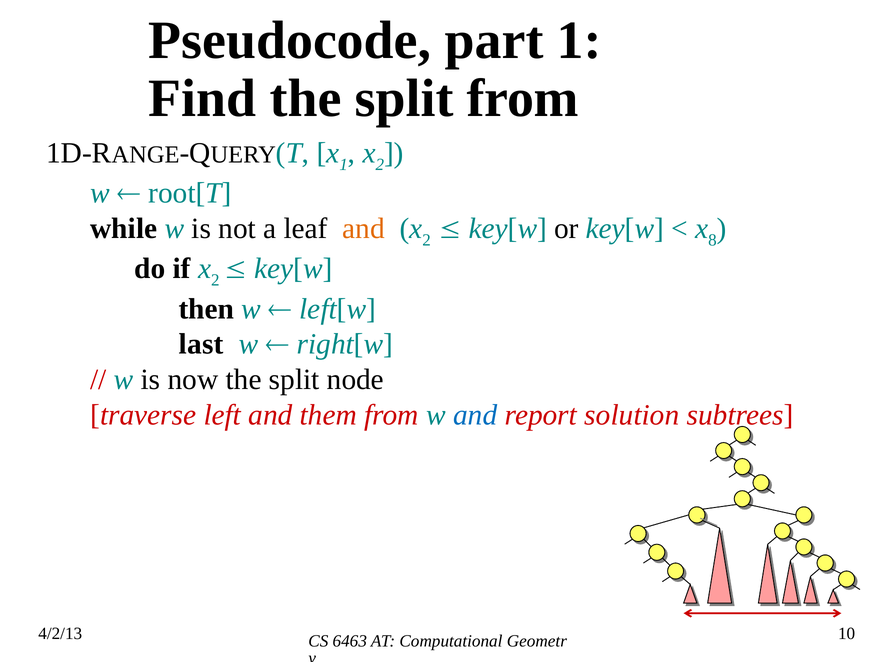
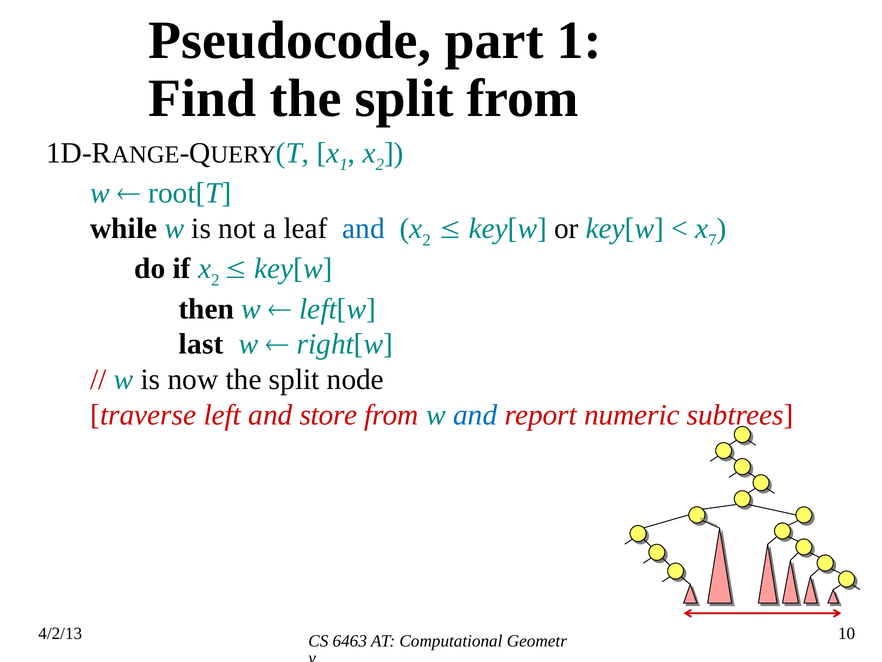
and colour: orange -> blue (364, 228)
8: 8 -> 7 (712, 240)
them: them -> store (329, 414)
solution: solution -> numeric (632, 414)
